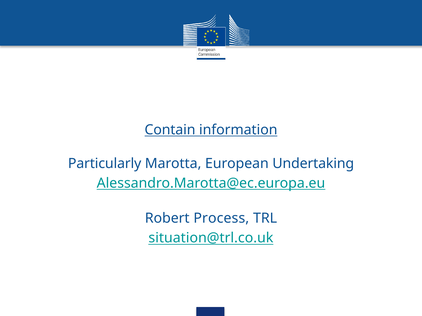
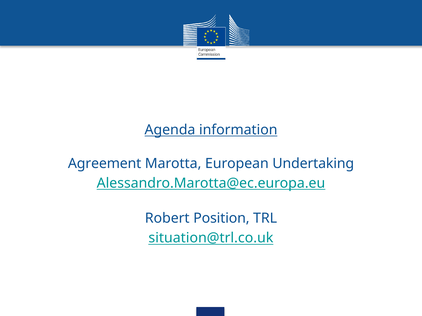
Contain: Contain -> Agenda (170, 130)
Particularly: Particularly -> Agreement (105, 164)
Process: Process -> Position (221, 219)
